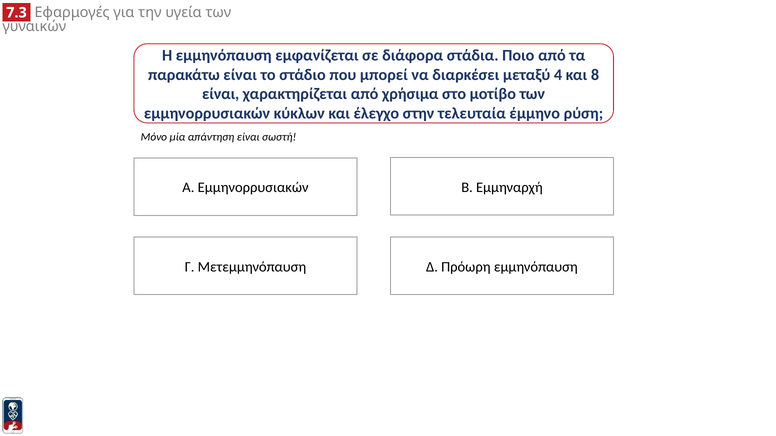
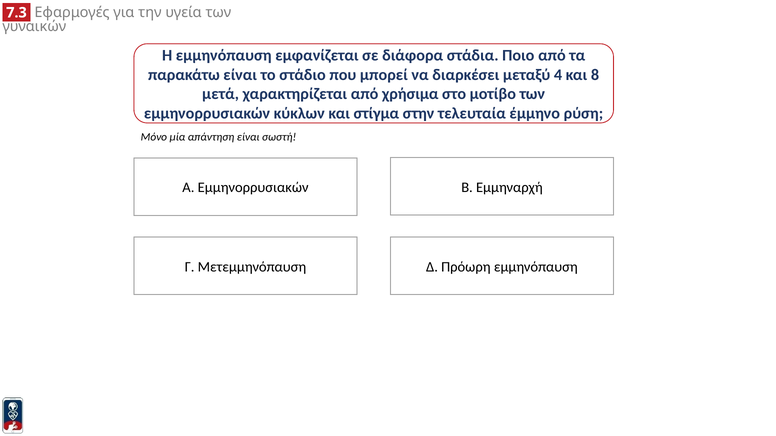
είναι: είναι -> μετά (221, 94)
έλεγχο: έλεγχο -> στίγμα (376, 114)
